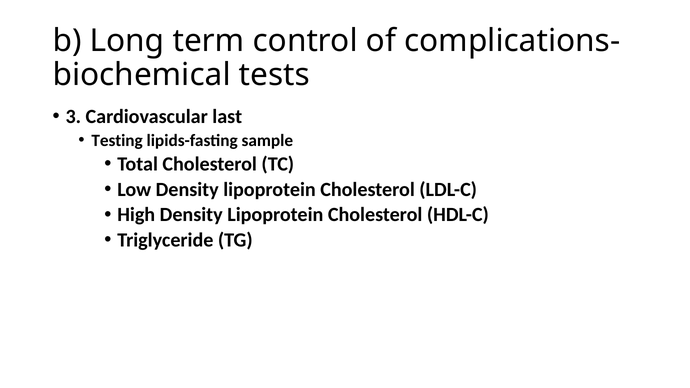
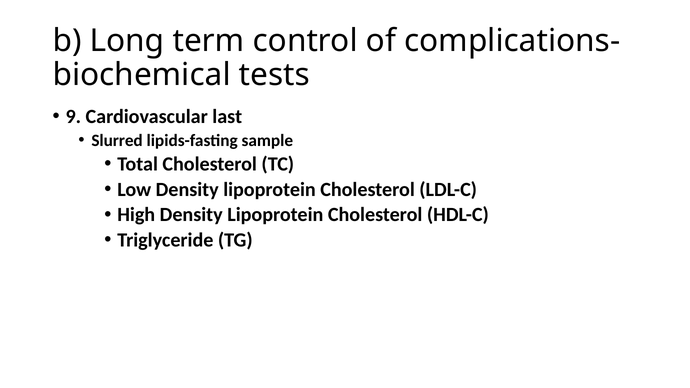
3: 3 -> 9 (73, 117)
Testing: Testing -> Slurred (117, 140)
